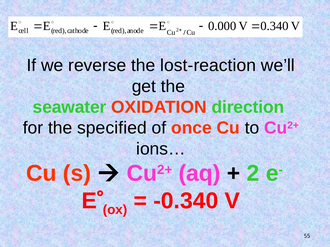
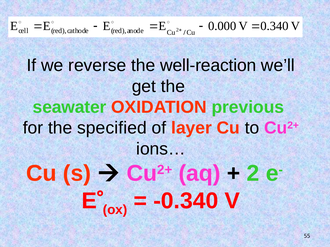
lost-reaction: lost-reaction -> well-reaction (208, 66)
direction: direction -> previous (248, 107)
once: once -> layer (192, 128)
